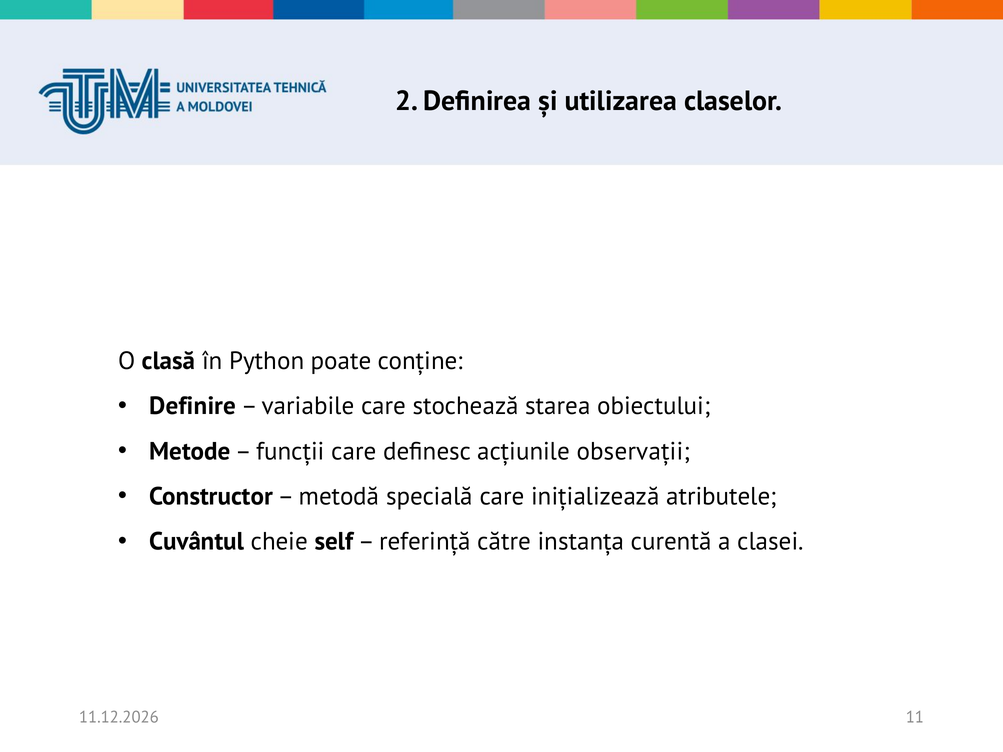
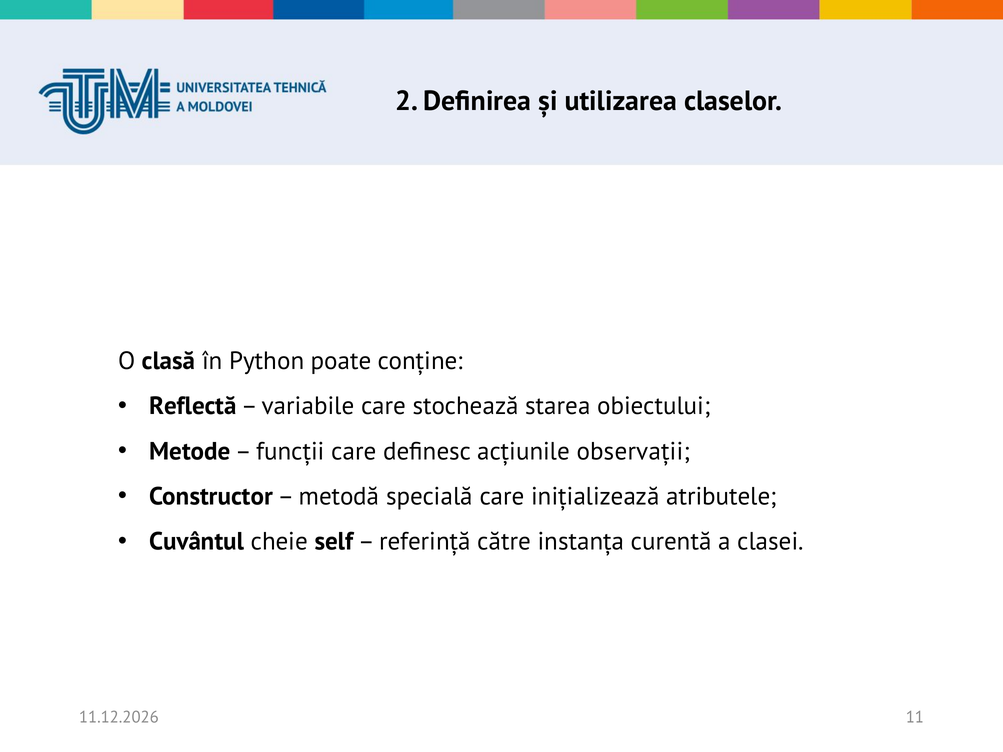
Definire: Definire -> Reflectă (193, 406)
